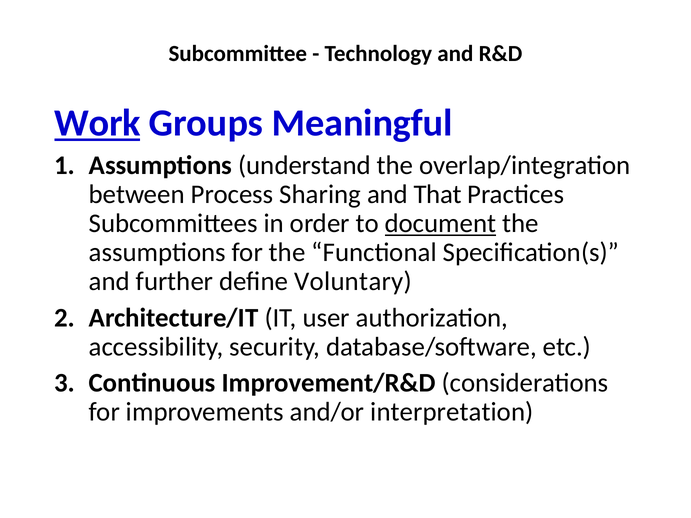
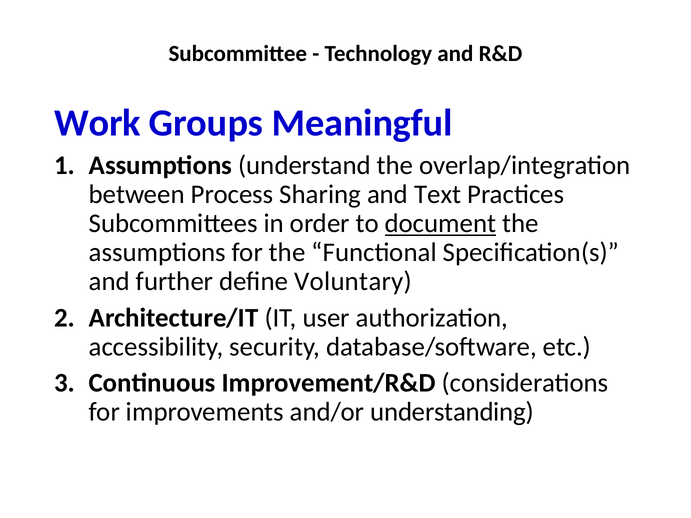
Work underline: present -> none (98, 123)
That: That -> Text (438, 195)
interpretation: interpretation -> understanding (452, 412)
